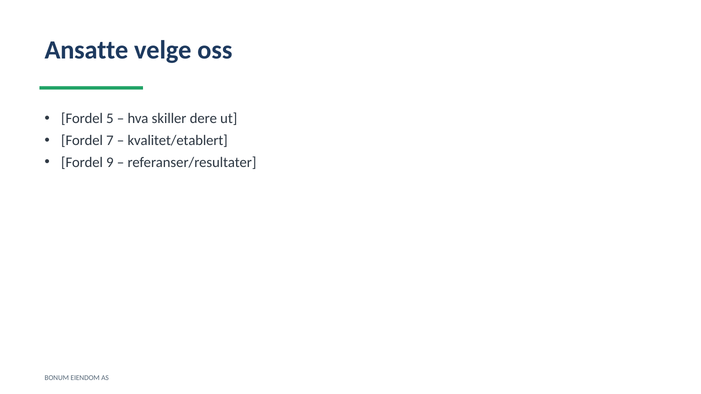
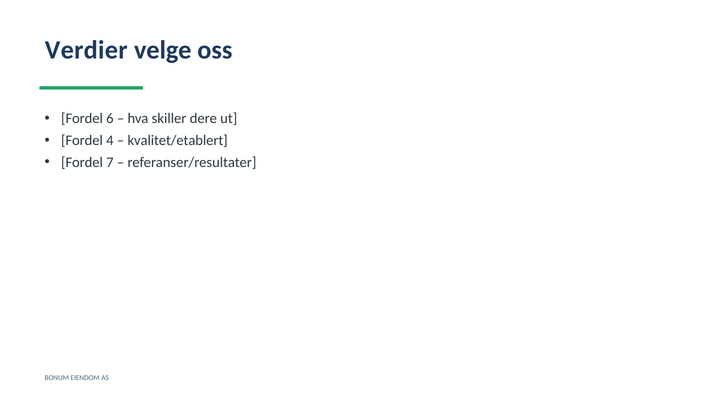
Ansatte: Ansatte -> Verdier (86, 50)
5: 5 -> 6 (110, 119)
7: 7 -> 4 (110, 141)
9: 9 -> 7 (110, 163)
